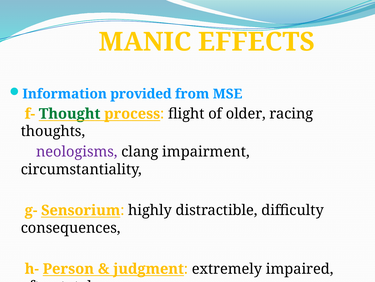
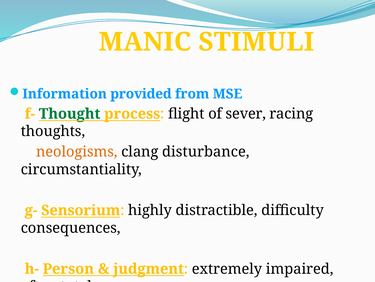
EFFECTS: EFFECTS -> STIMULI (256, 42)
older: older -> sever (246, 114)
neologisms colour: purple -> orange (77, 151)
impairment: impairment -> disturbance (206, 151)
